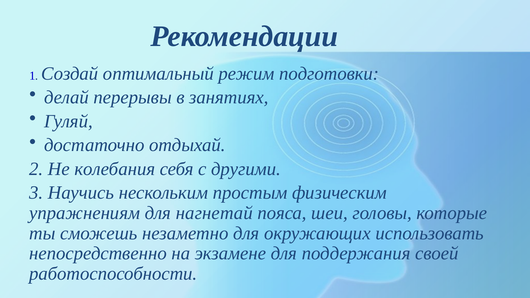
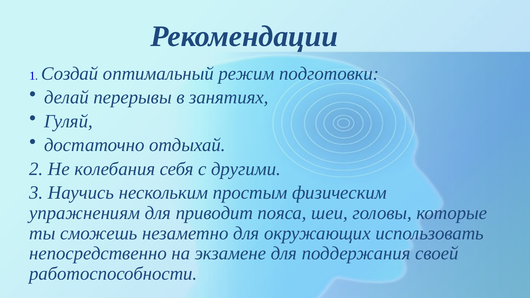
нагнетай: нагнетай -> приводит (214, 213)
